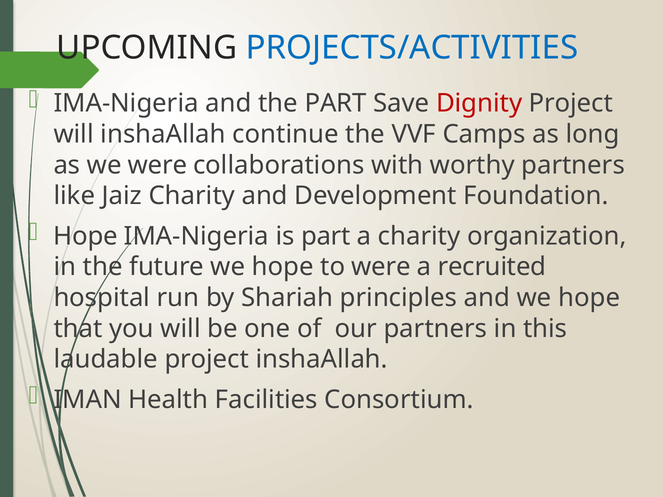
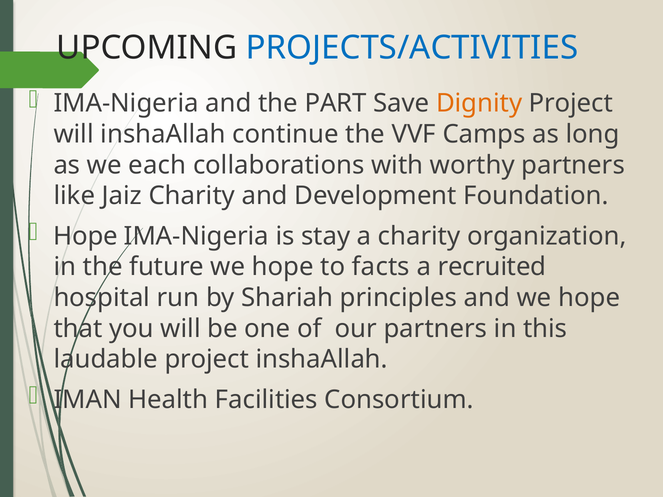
Dignity colour: red -> orange (479, 103)
we were: were -> each (157, 165)
is part: part -> stay (326, 236)
to were: were -> facts (381, 267)
